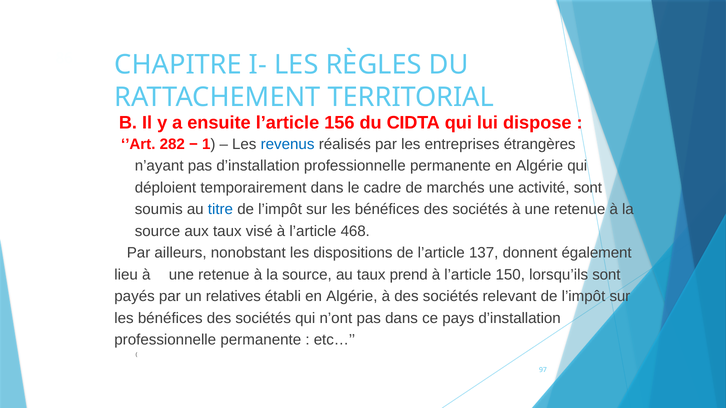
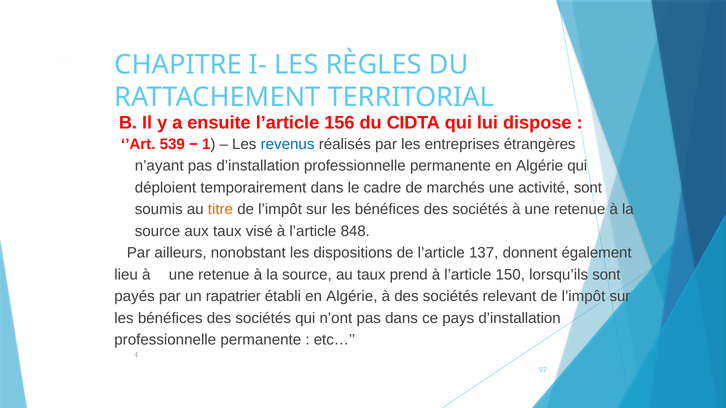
282: 282 -> 539 (172, 144)
titre colour: blue -> orange (220, 210)
468: 468 -> 848 (355, 231)
relatives: relatives -> rapatrier (233, 297)
